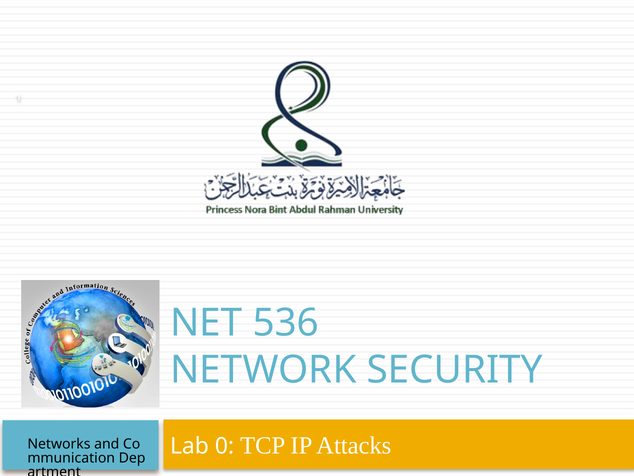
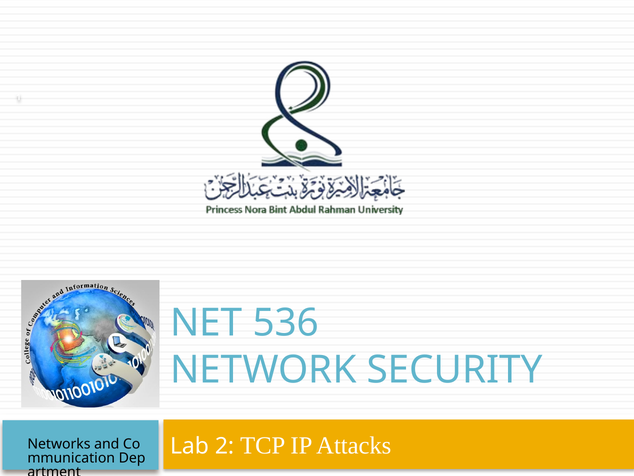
0: 0 -> 2 (225, 446)
